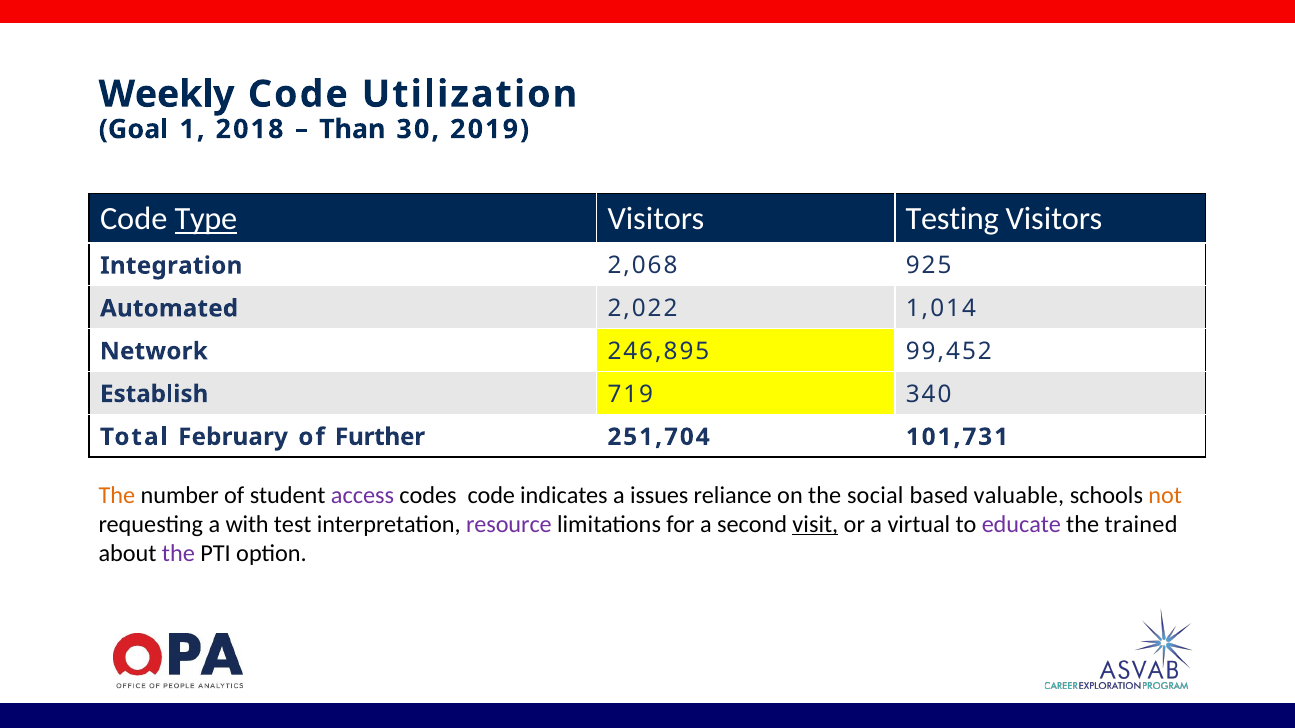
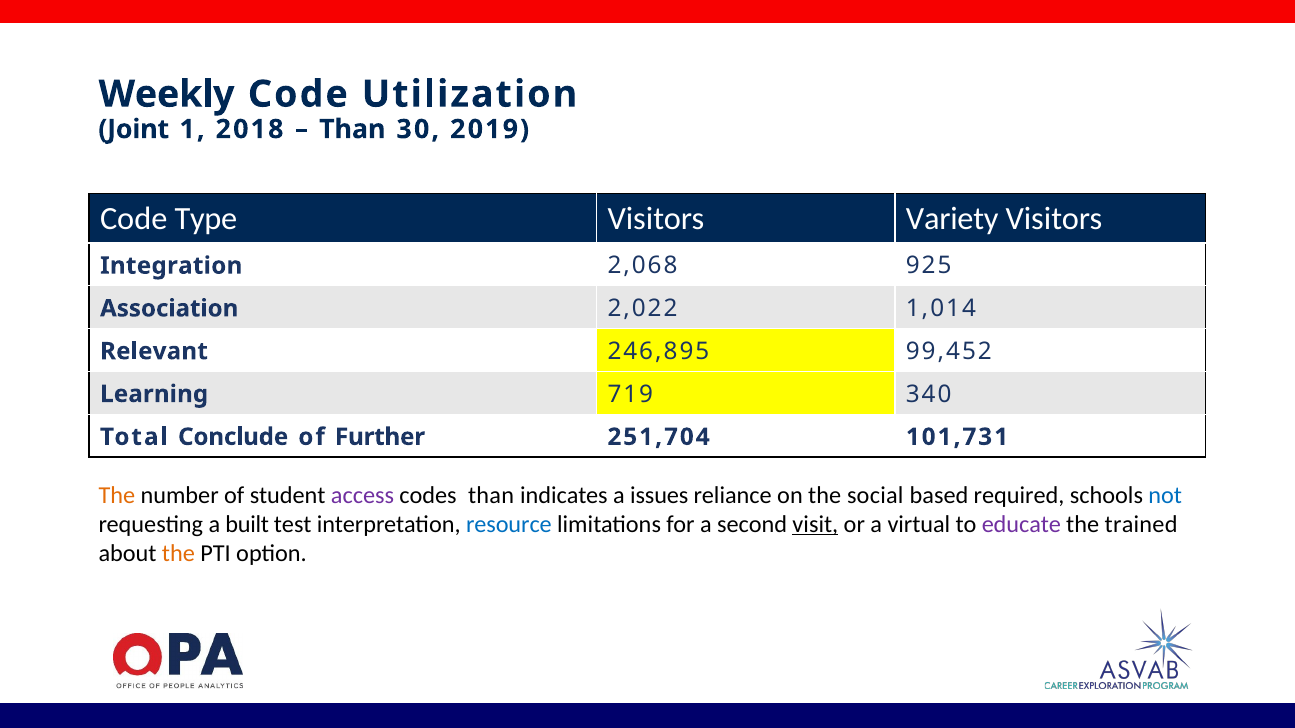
Goal: Goal -> Joint (134, 129)
Type underline: present -> none (206, 219)
Testing: Testing -> Variety (952, 219)
Automated: Automated -> Association (169, 309)
Network: Network -> Relevant (154, 351)
Establish: Establish -> Learning (154, 394)
February: February -> Conclude (233, 437)
codes code: code -> than (491, 495)
valuable: valuable -> required (1019, 495)
not colour: orange -> blue (1165, 495)
with: with -> built (247, 524)
resource colour: purple -> blue (509, 524)
the colour: purple -> orange (178, 554)
